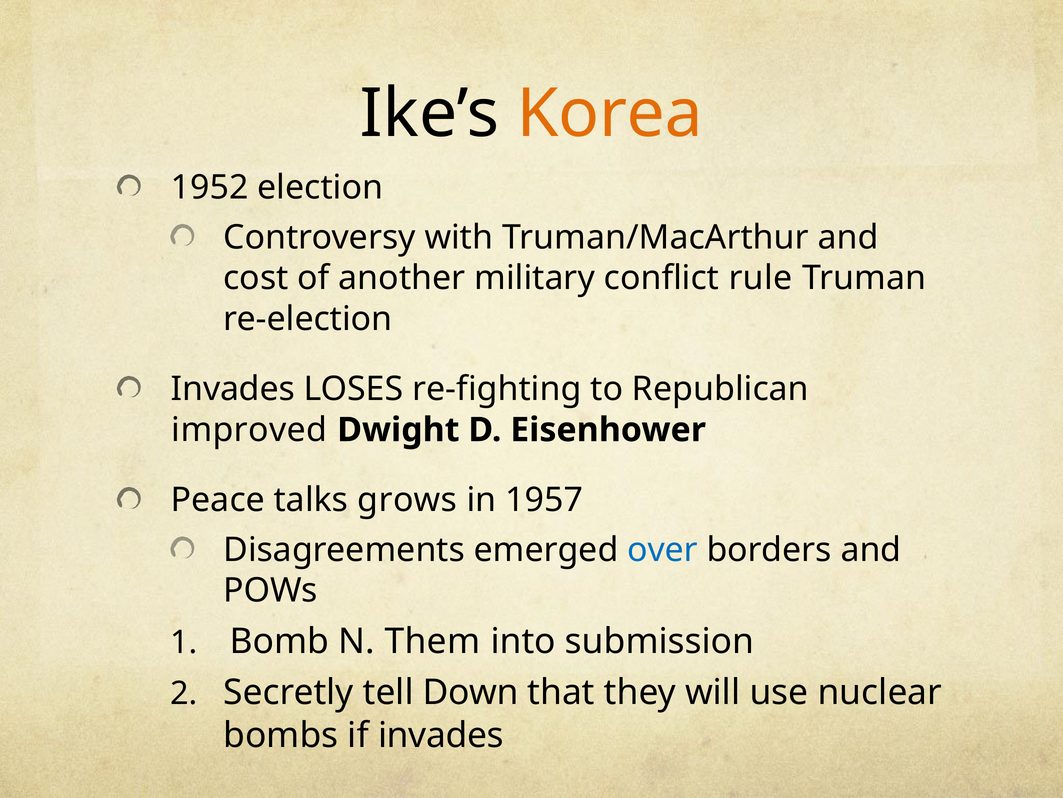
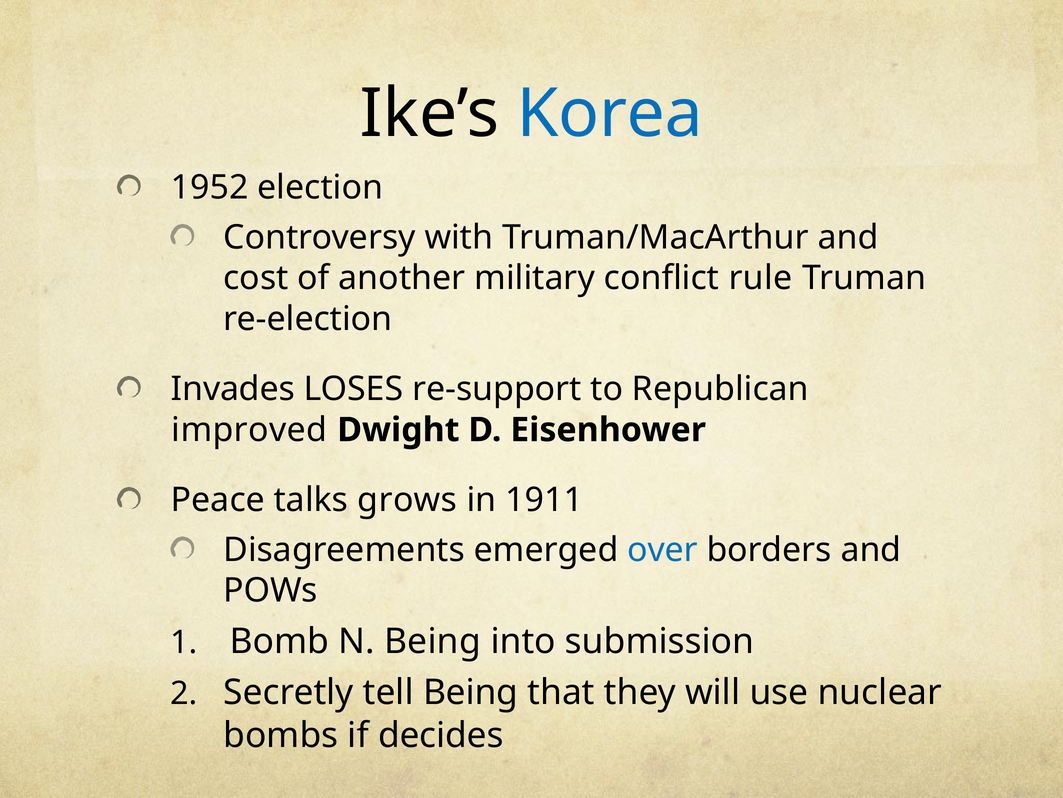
Korea colour: orange -> blue (610, 114)
re-fighting: re-fighting -> re-support (497, 389)
1957: 1957 -> 1911 (544, 500)
N Them: Them -> Being (432, 641)
tell Down: Down -> Being (471, 692)
if invades: invades -> decides (441, 735)
